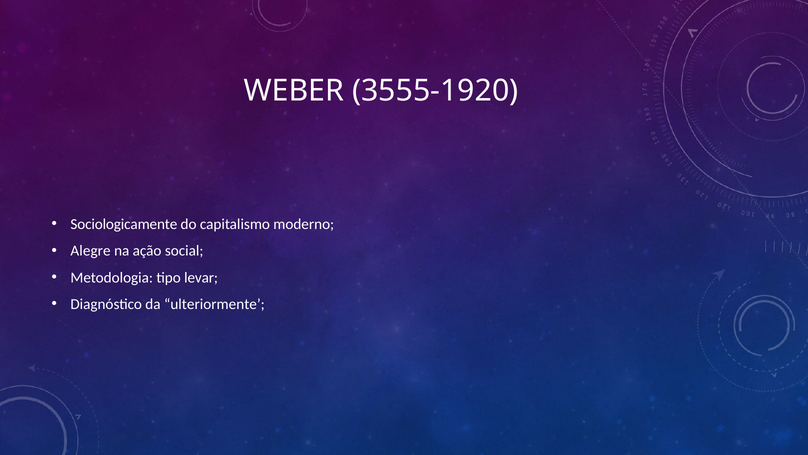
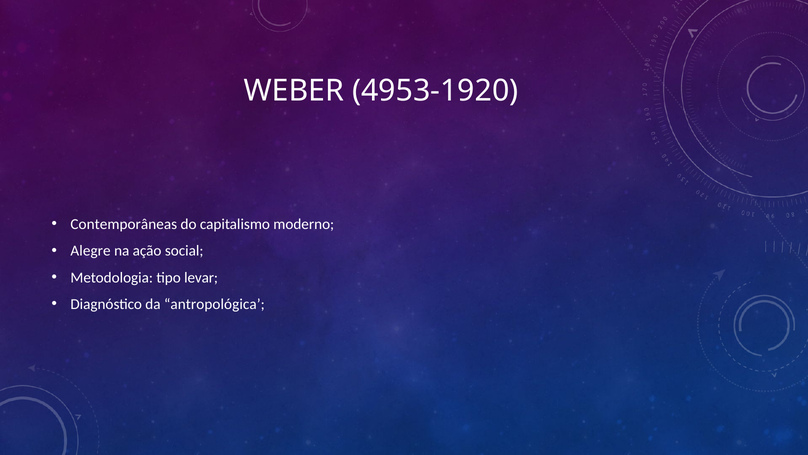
3555-1920: 3555-1920 -> 4953-1920 (435, 91)
Sociologicamente: Sociologicamente -> Contemporâneas (124, 224)
ulteriormente: ulteriormente -> antropológica (214, 304)
